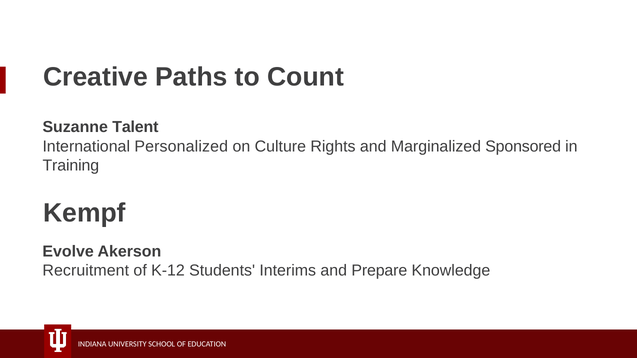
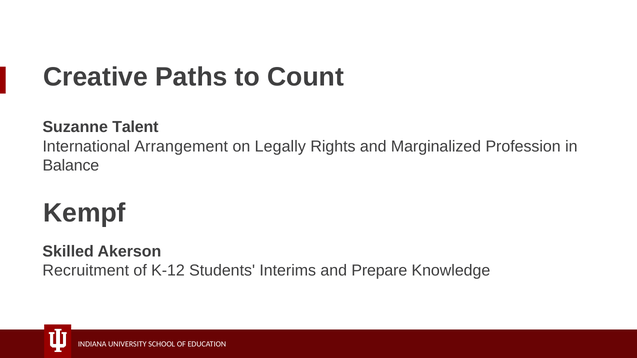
Personalized: Personalized -> Arrangement (181, 146)
Culture: Culture -> Legally (280, 146)
Sponsored: Sponsored -> Profession (523, 146)
Training: Training -> Balance (71, 166)
Evolve: Evolve -> Skilled (68, 252)
